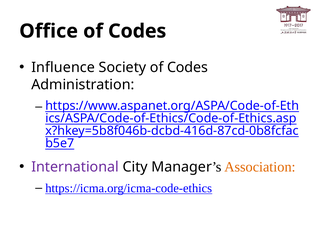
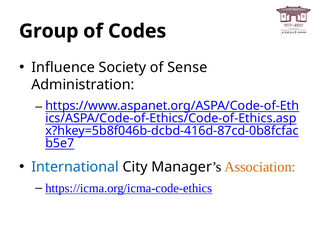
Office: Office -> Group (49, 31)
Society of Codes: Codes -> Sense (187, 67)
International colour: purple -> blue (75, 167)
